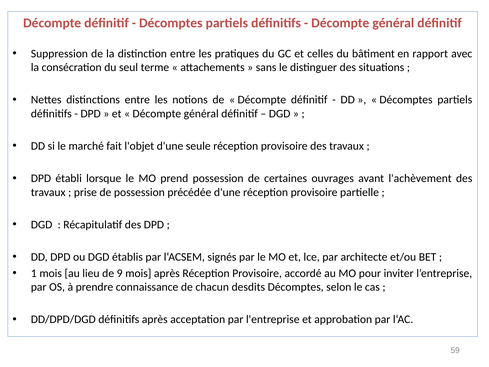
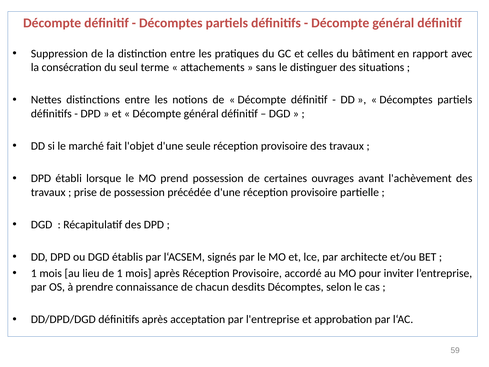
de 9: 9 -> 1 (120, 273)
